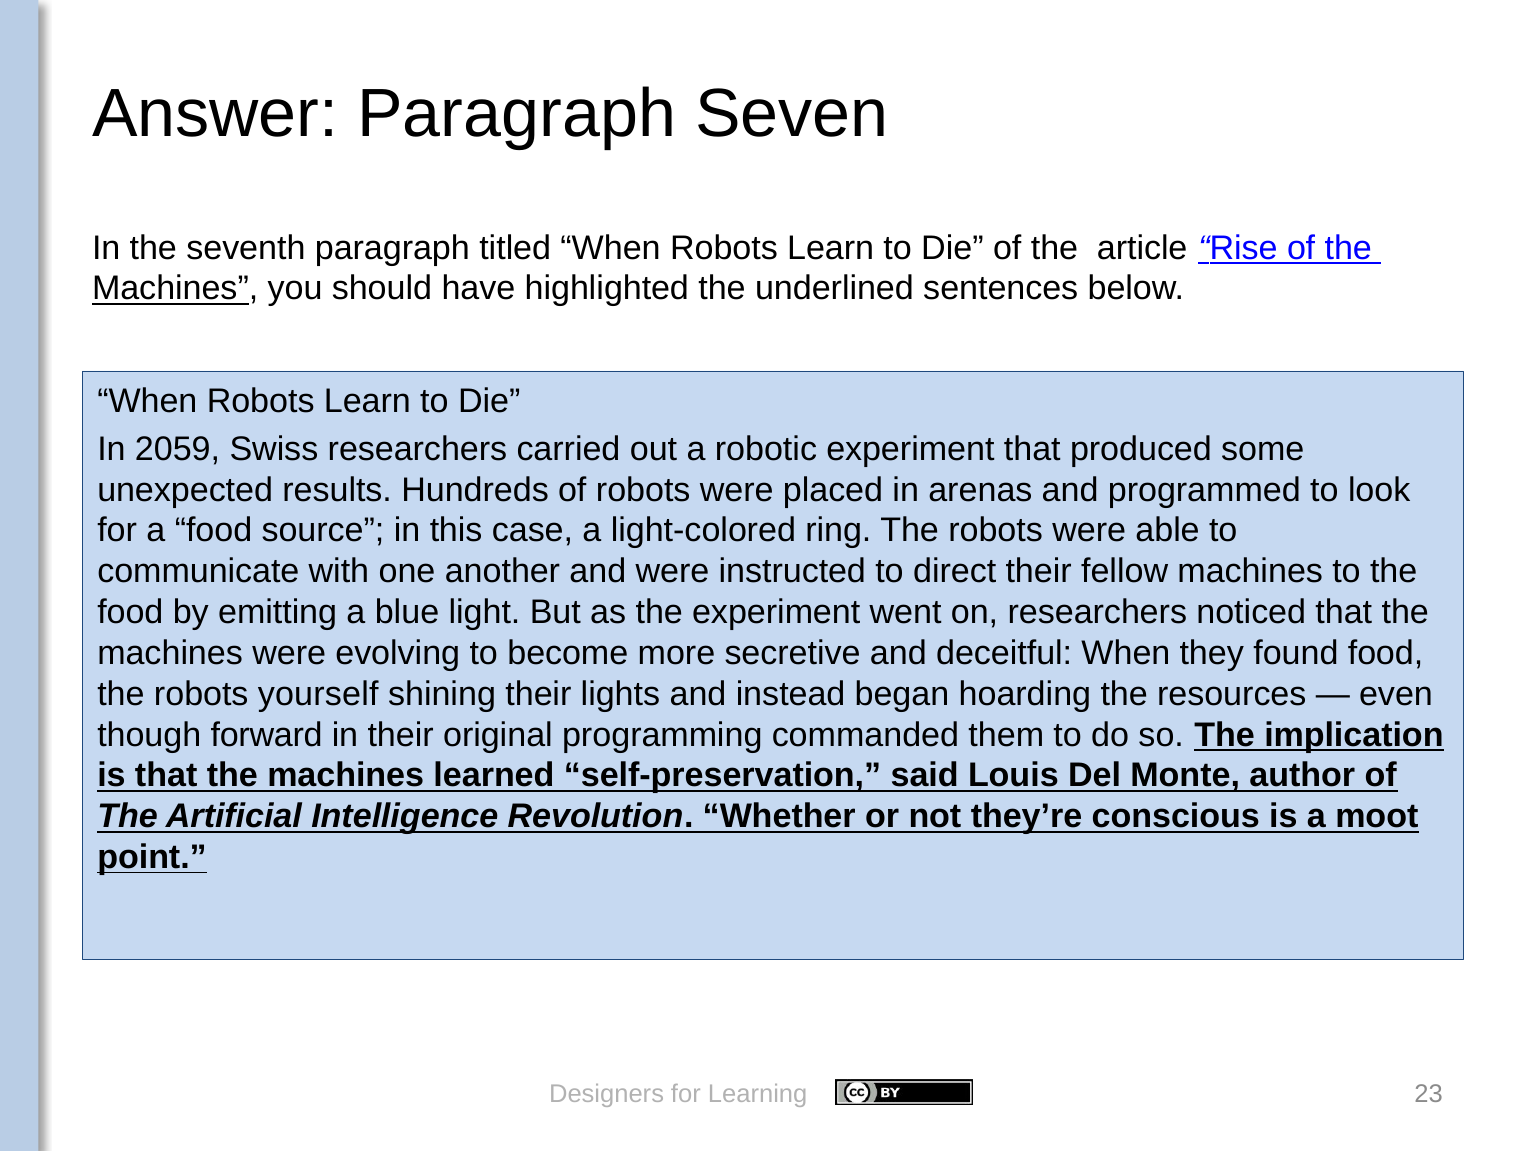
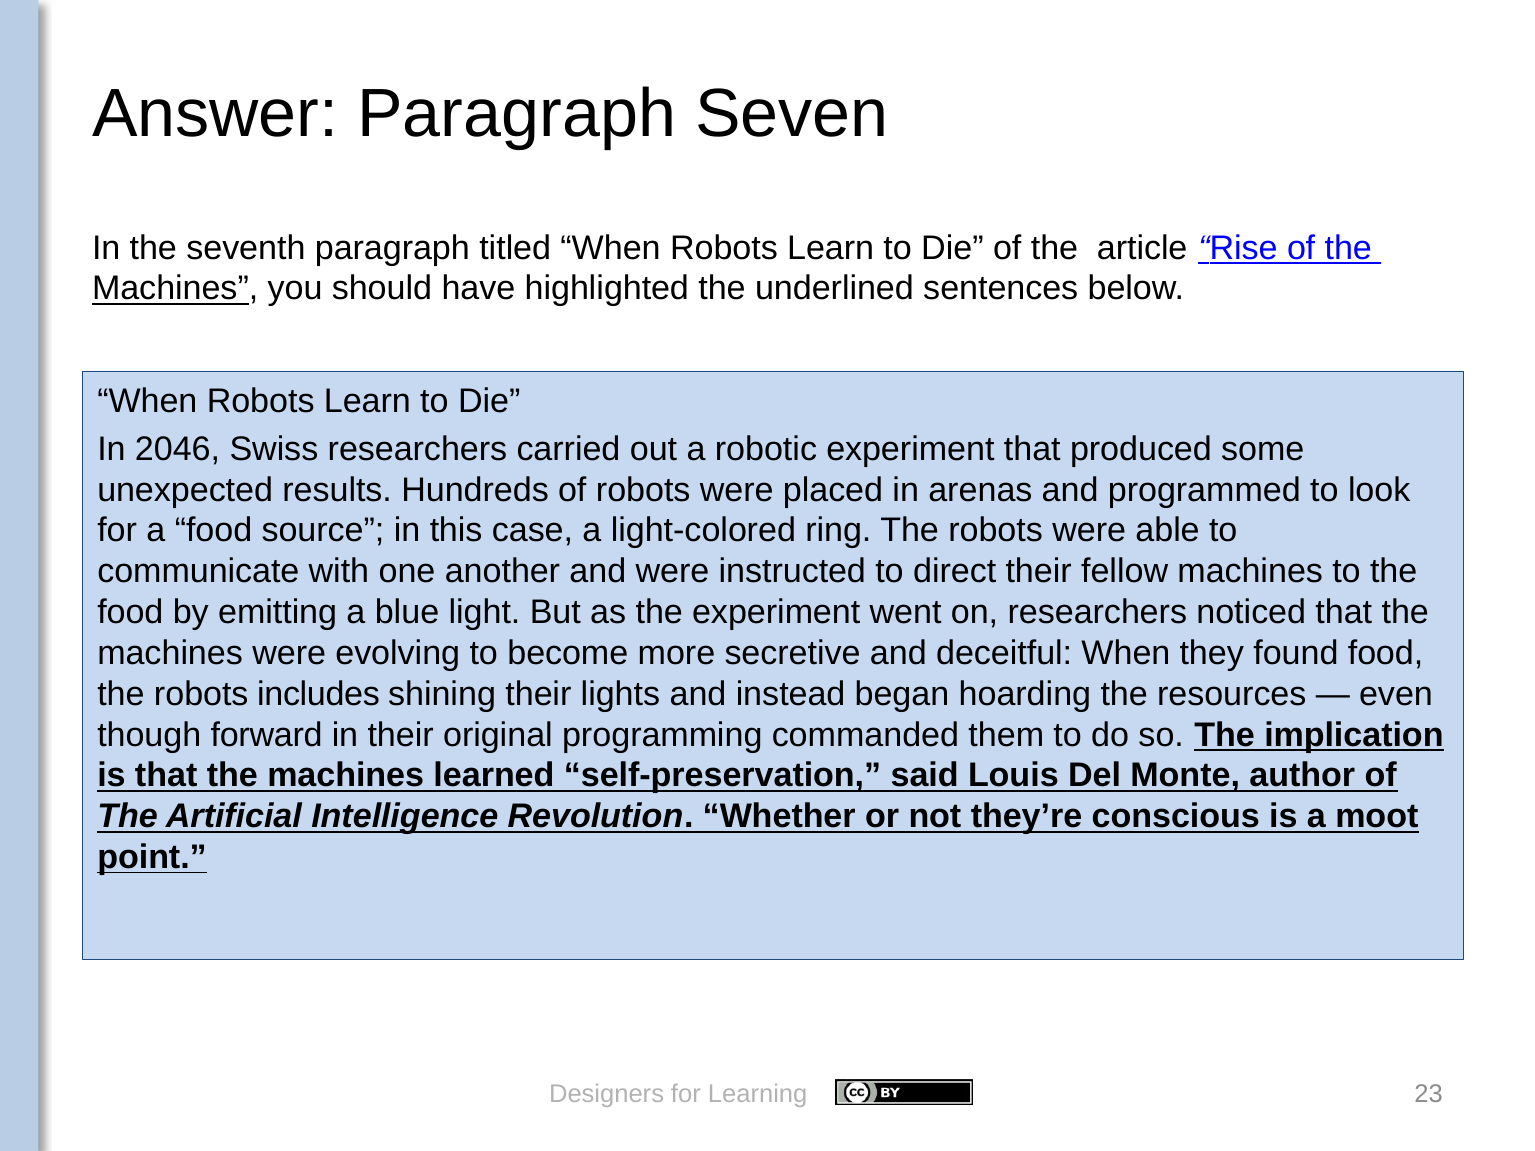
2059: 2059 -> 2046 (178, 449)
yourself: yourself -> includes (318, 694)
